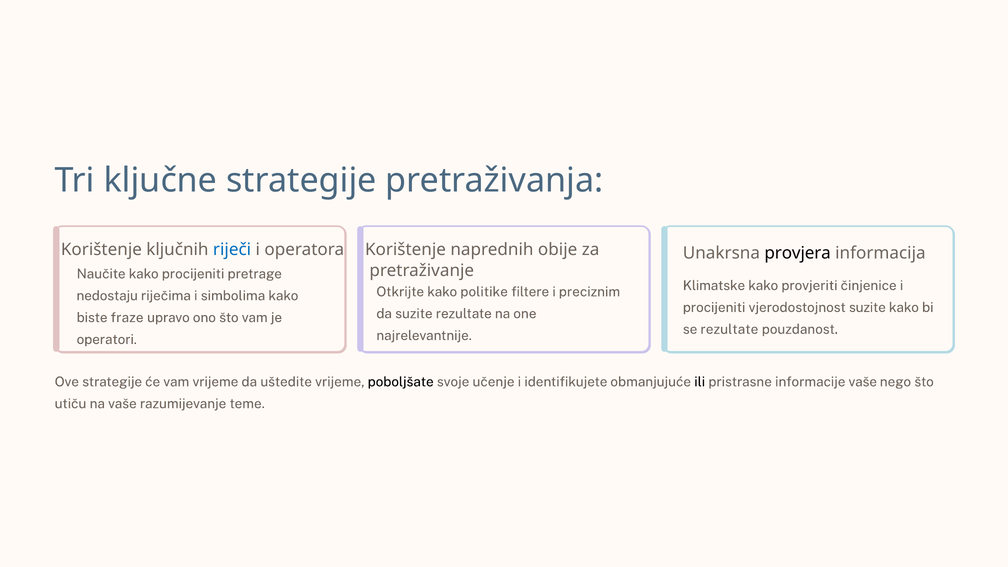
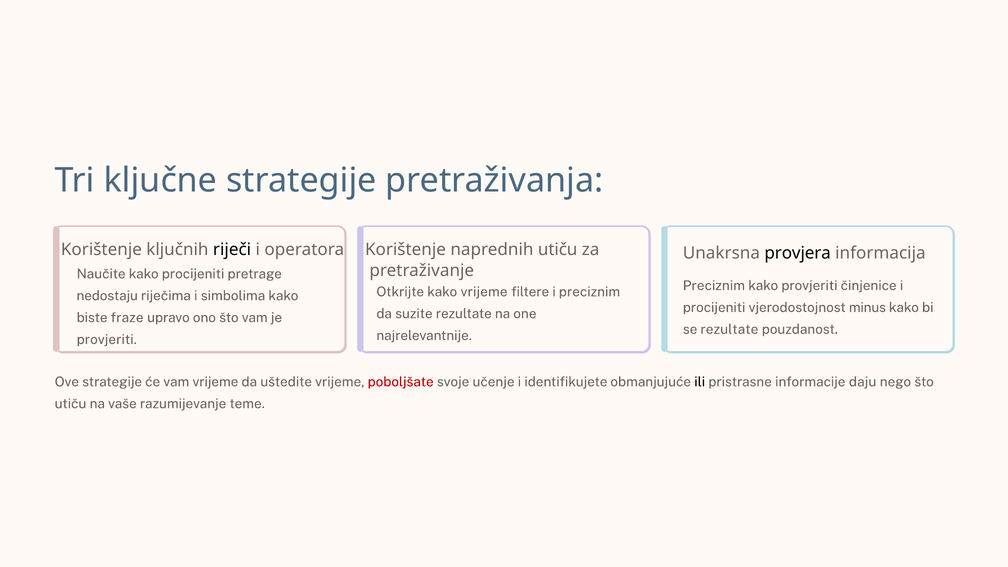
riječi colour: blue -> black (232, 250)
naprednih obije: obije -> utiču (558, 250)
Klimatske: Klimatske -> Preciznim (714, 286)
kako politike: politike -> vrijeme (484, 292)
vjerodostojnost suzite: suzite -> minus (867, 307)
operatori: operatori -> provjeriti (107, 340)
poboljšate colour: black -> red (401, 382)
informacije vaše: vaše -> daju (863, 382)
